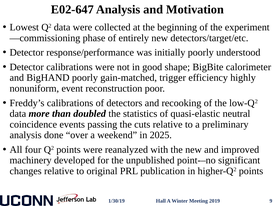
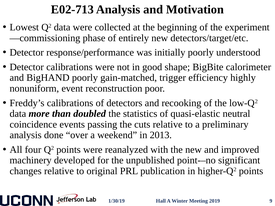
E02-647: E02-647 -> E02-713 (72, 9)
2025: 2025 -> 2013 (161, 135)
